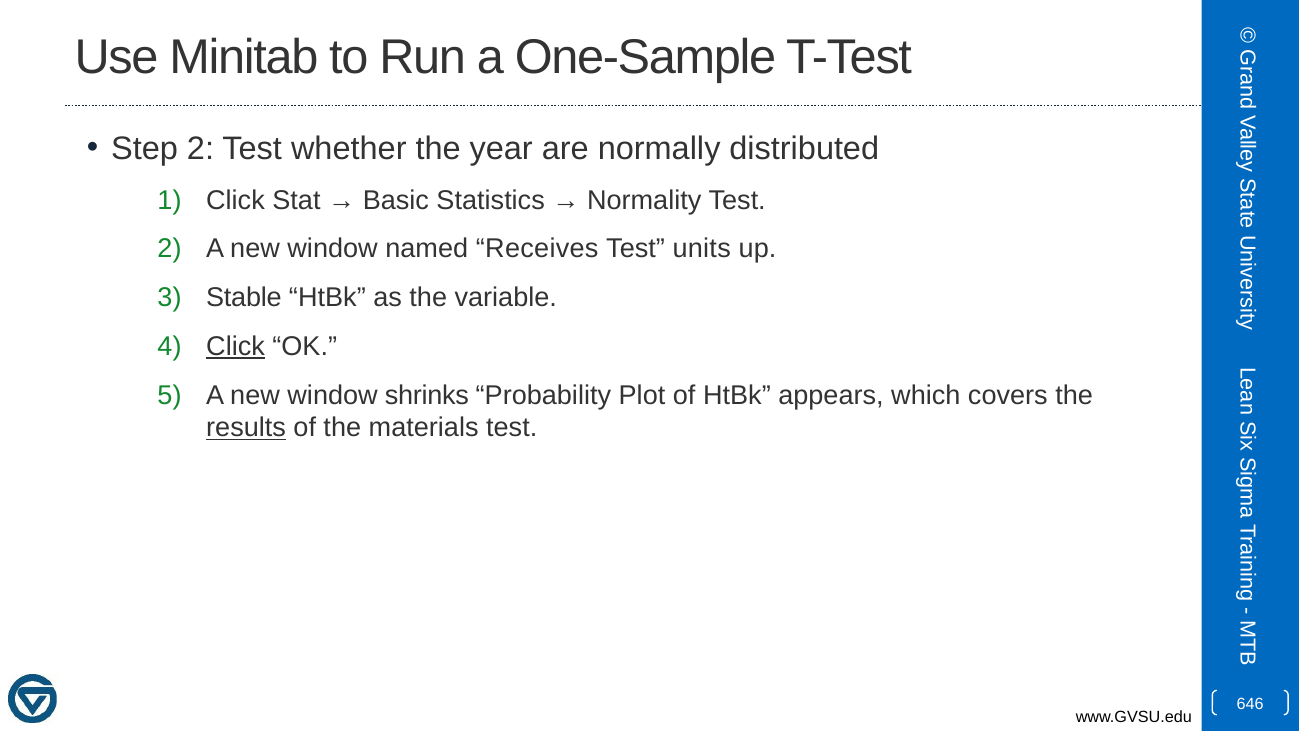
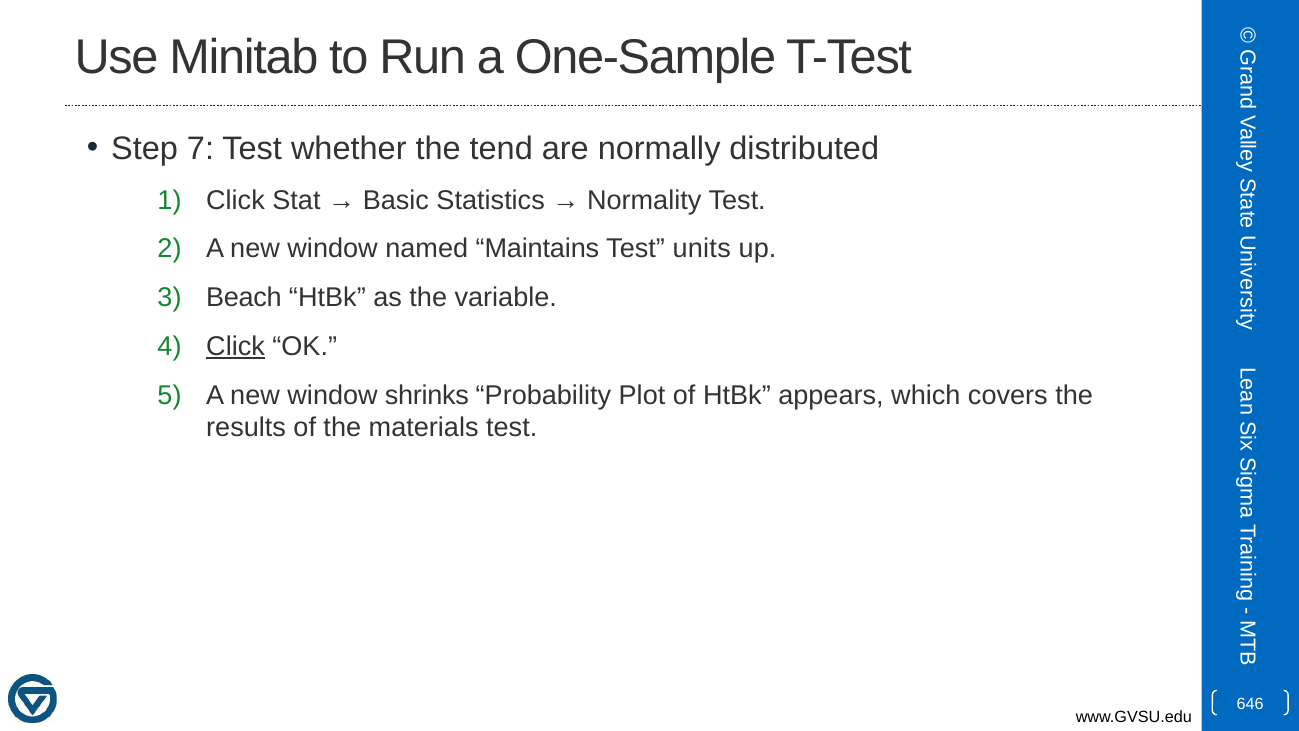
Step 2: 2 -> 7 (200, 148)
year: year -> tend (501, 148)
Receives: Receives -> Maintains (537, 249)
Stable: Stable -> Beach (244, 298)
results underline: present -> none (246, 428)
